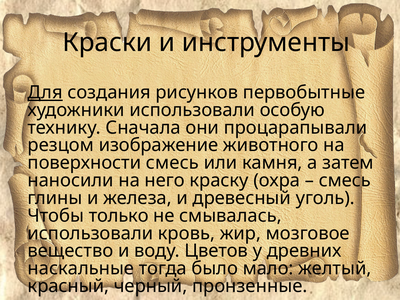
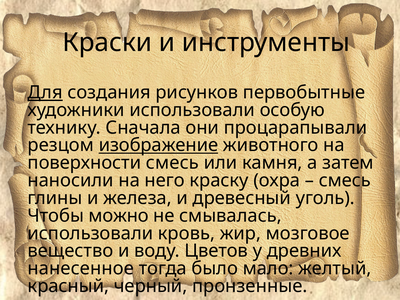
изображение underline: none -> present (158, 145)
только: только -> можно (119, 216)
наскальные: наскальные -> нанесенное (81, 269)
